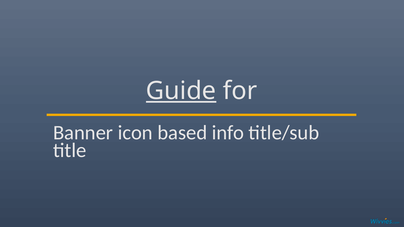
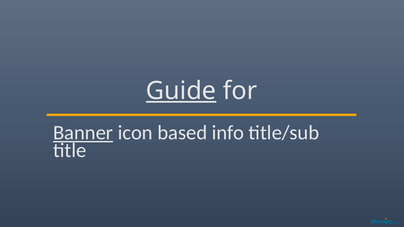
Banner underline: none -> present (83, 133)
